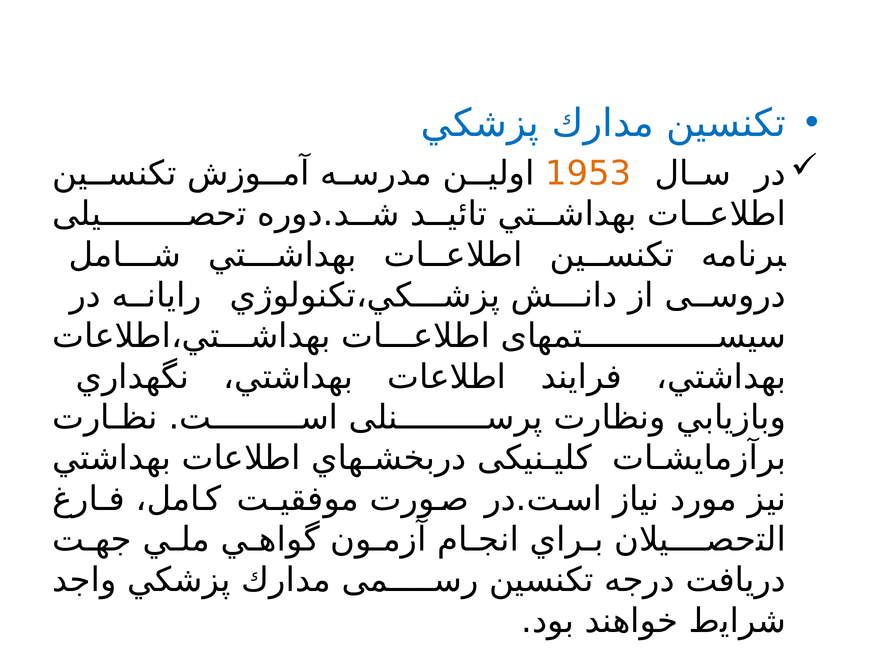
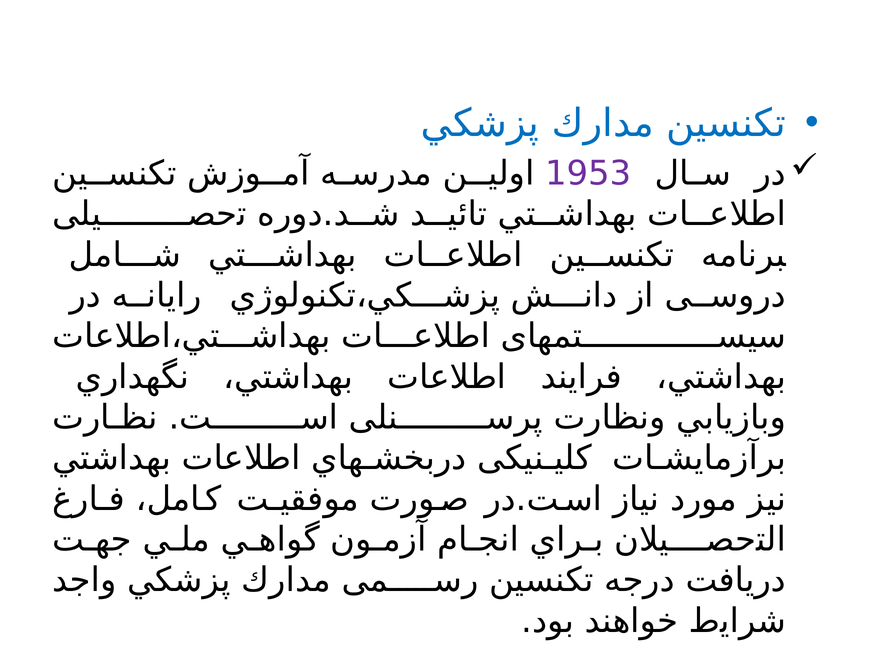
1953 colour: orange -> purple (588, 174)
